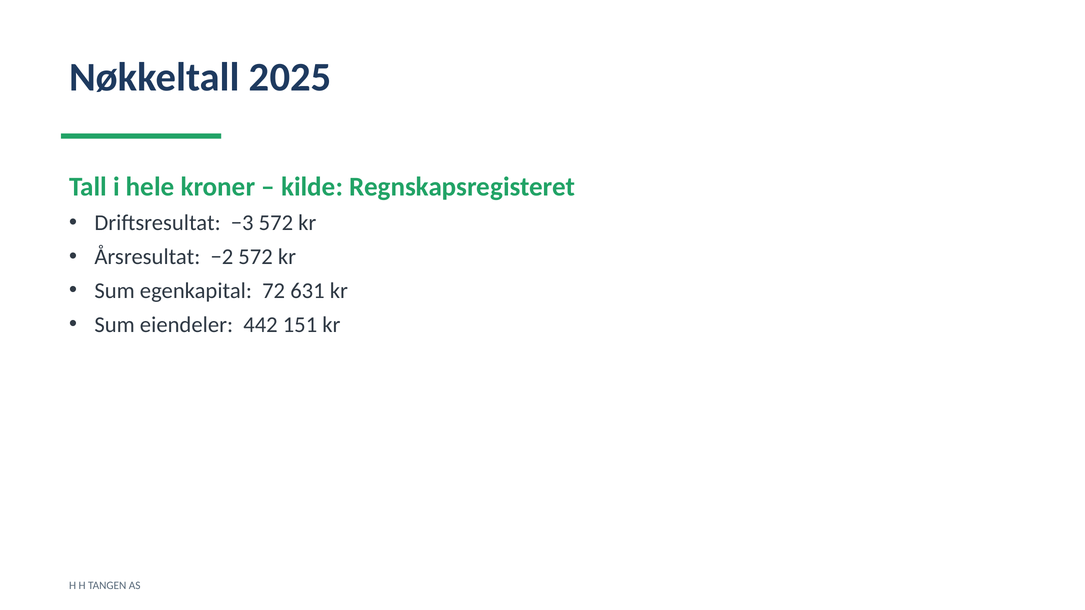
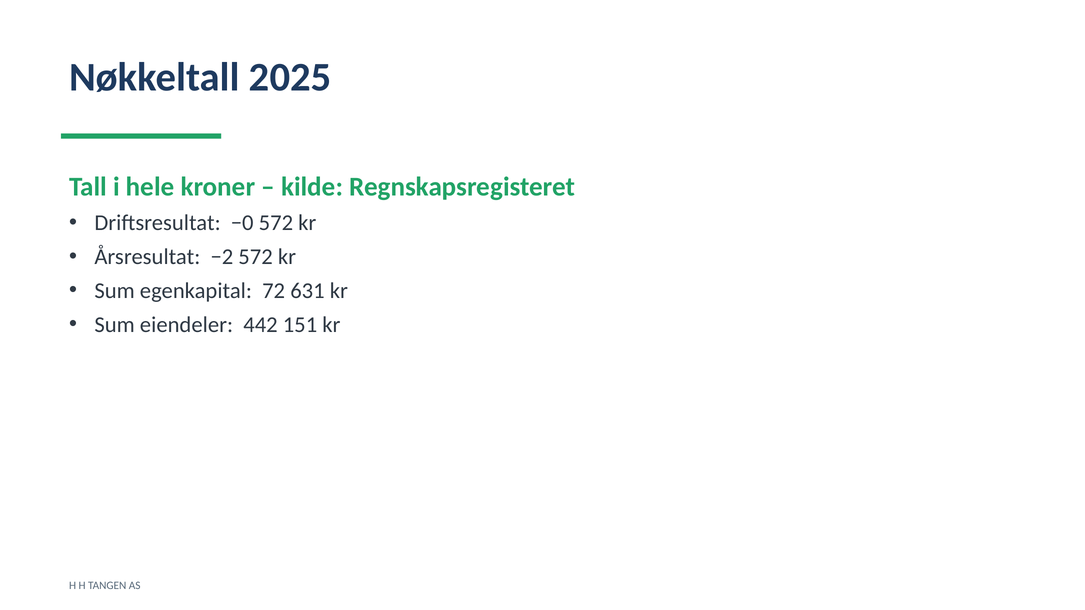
−3: −3 -> −0 (242, 223)
